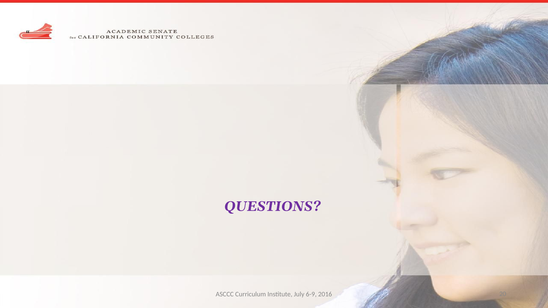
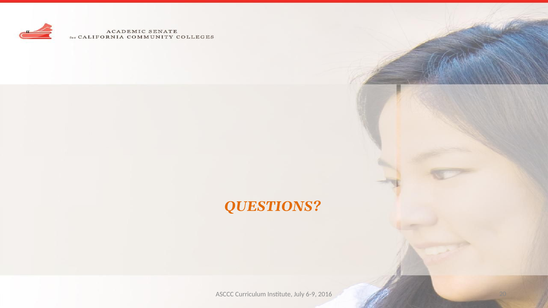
QUESTIONS colour: purple -> orange (272, 207)
